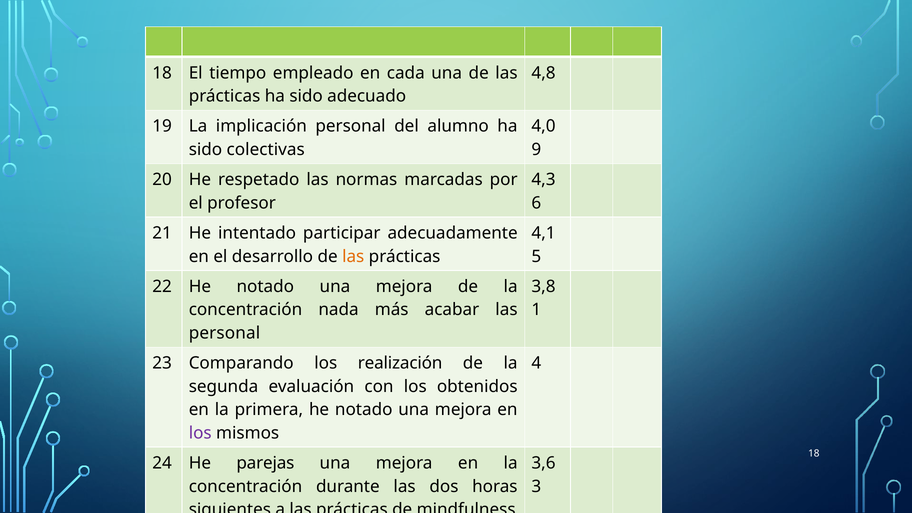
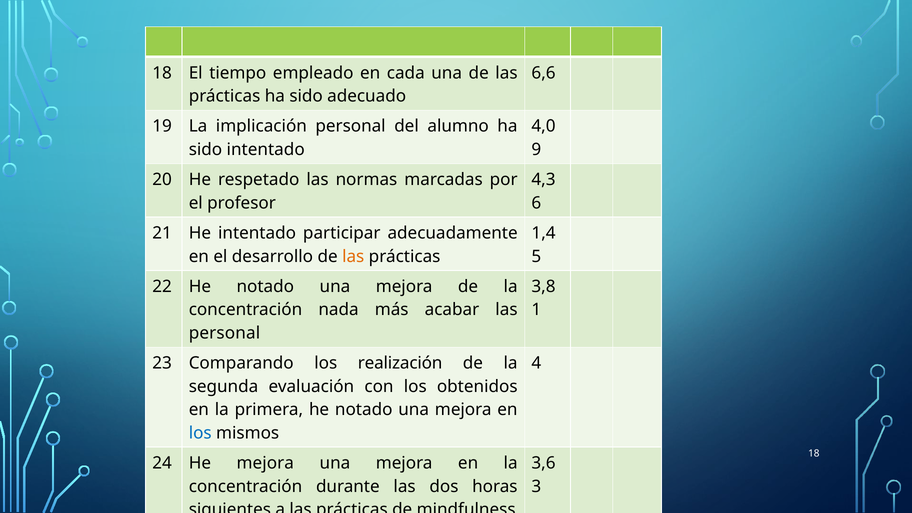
4,8: 4,8 -> 6,6 (544, 73)
sido colectivas: colectivas -> intentado (266, 150)
4,1: 4,1 -> 1,4 (544, 233)
los colour: purple -> blue (200, 433)
He parejas: parejas -> mejora (265, 463)
